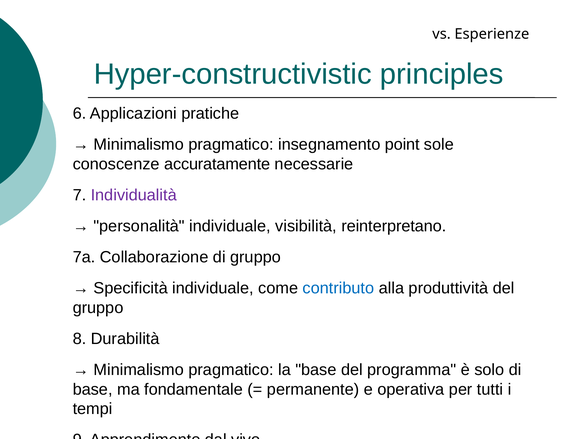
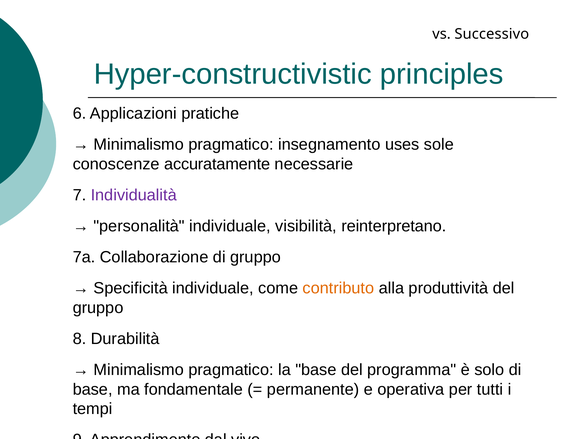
Esperienze: Esperienze -> Successivo (492, 34)
point: point -> uses (402, 145)
contributo colour: blue -> orange (338, 289)
